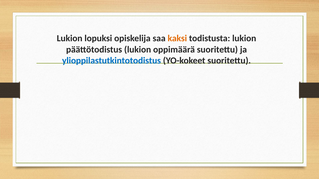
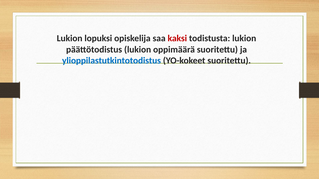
kaksi colour: orange -> red (177, 39)
